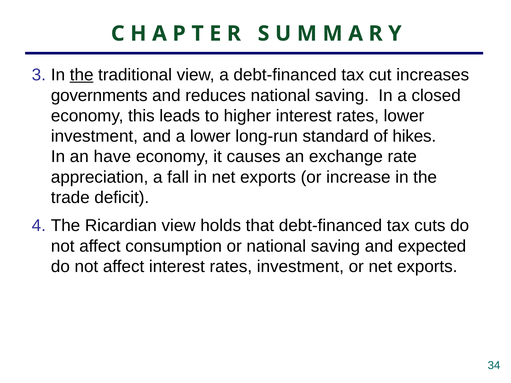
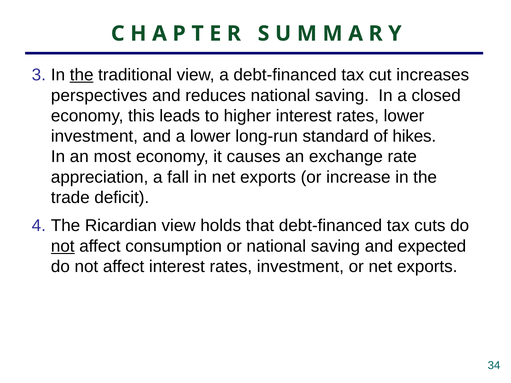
governments: governments -> perspectives (99, 95)
have: have -> most (112, 157)
not underline: none -> present (63, 246)
